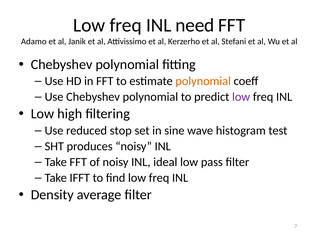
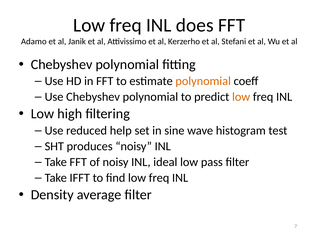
need: need -> does (195, 25)
low colour: purple -> orange (241, 97)
stop: stop -> help (121, 131)
